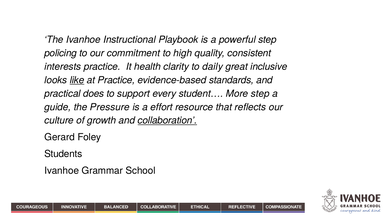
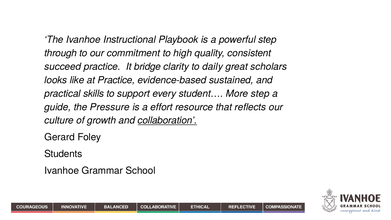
policing: policing -> through (61, 53)
interests: interests -> succeed (63, 67)
health: health -> bridge (148, 67)
inclusive: inclusive -> scholars (269, 67)
like underline: present -> none (77, 80)
standards: standards -> sustained (231, 80)
does: does -> skills (94, 94)
